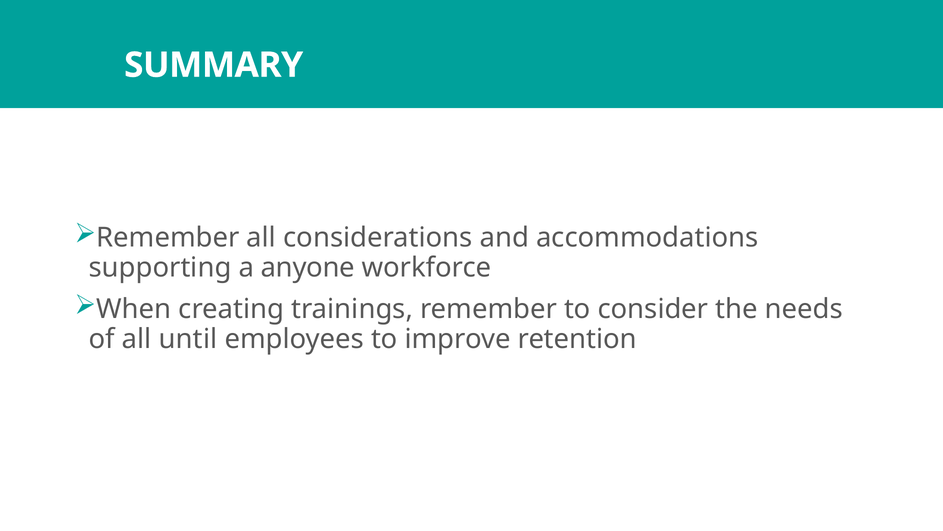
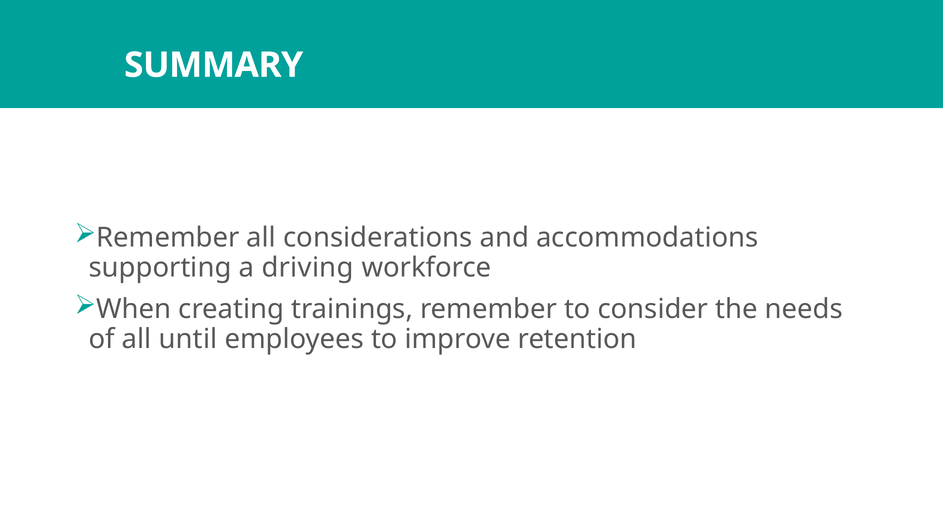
anyone: anyone -> driving (308, 267)
